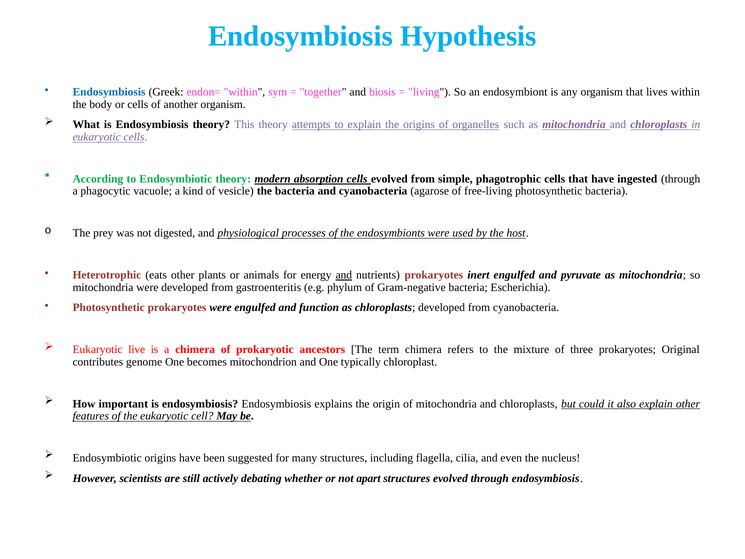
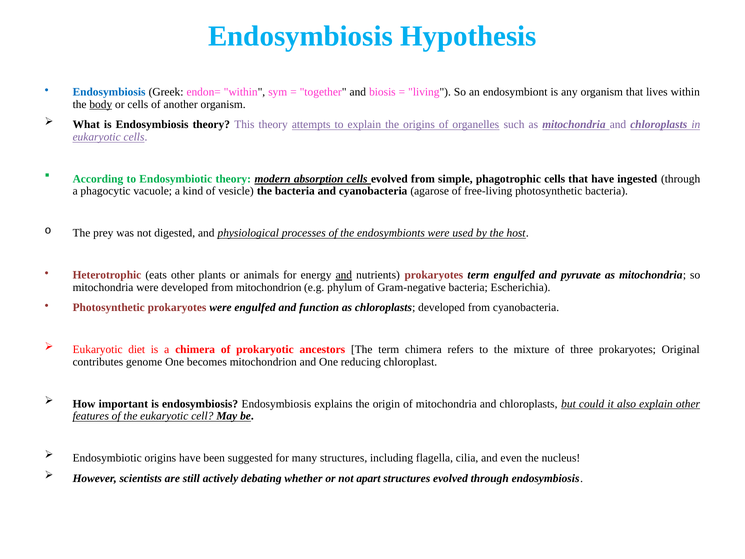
body underline: none -> present (101, 104)
prokaryotes inert: inert -> term (478, 275)
from gastroenteritis: gastroenteritis -> mitochondrion (269, 287)
live: live -> diet (137, 349)
typically: typically -> reducing (361, 362)
